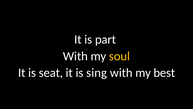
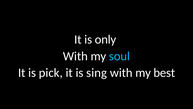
part: part -> only (106, 39)
soul colour: yellow -> light blue (119, 56)
seat: seat -> pick (51, 72)
